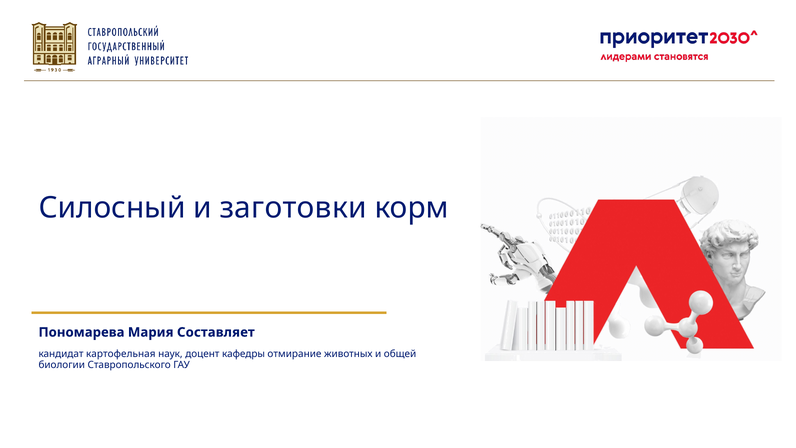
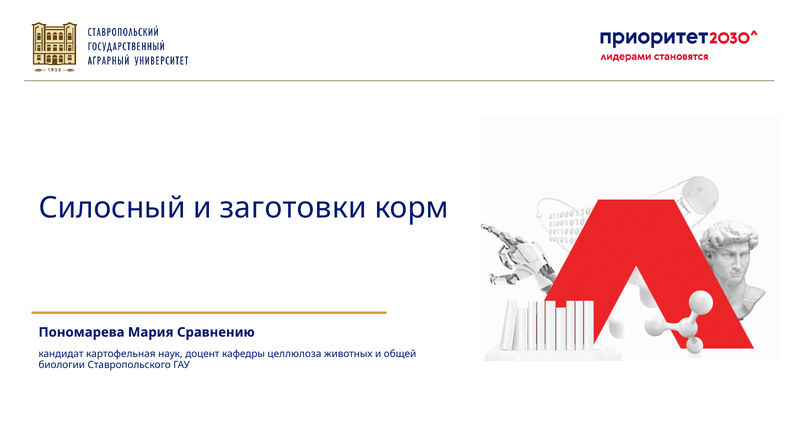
Составляет: Составляет -> Сравнению (216, 332)
отмирание: отмирание -> целлюлоза (294, 354)
